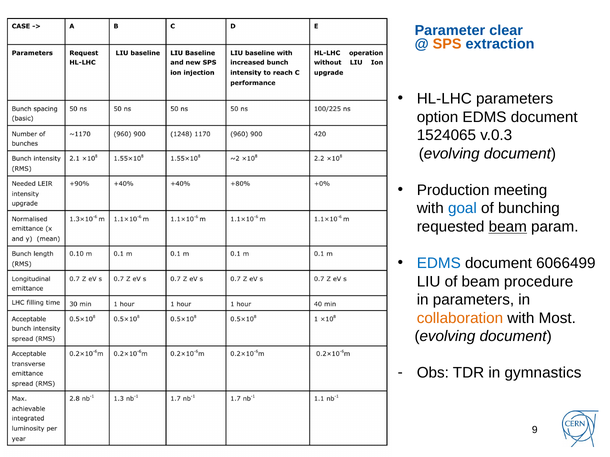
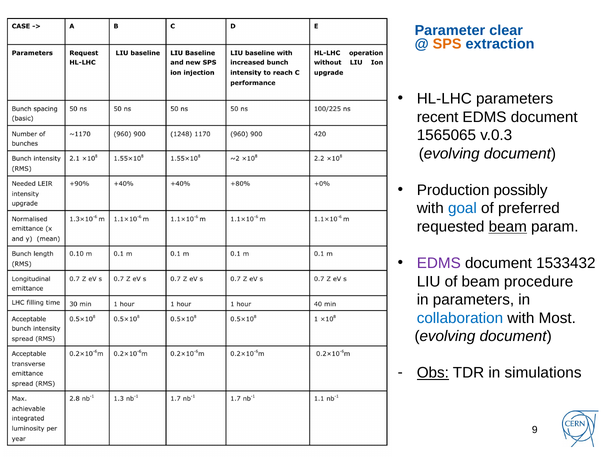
option: option -> recent (438, 117)
1524065: 1524065 -> 1565065 (446, 135)
meeting: meeting -> possibly (521, 190)
bunching: bunching -> preferred (529, 209)
EDMS colour: blue -> purple (439, 264)
6066499: 6066499 -> 1533432 (566, 264)
collaboration colour: orange -> blue (460, 318)
Obs underline: none -> present (433, 373)
gymnastics: gymnastics -> simulations (543, 373)
